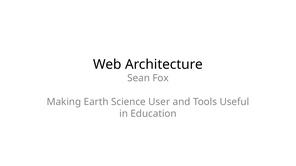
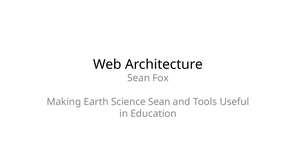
Science User: User -> Sean (159, 102)
